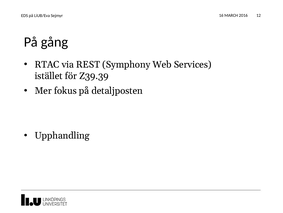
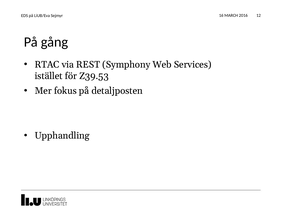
Z39.39: Z39.39 -> Z39.53 (94, 76)
